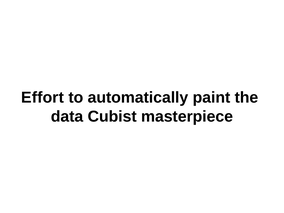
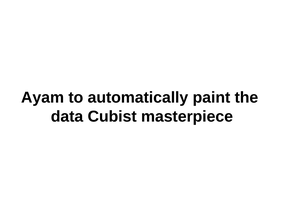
Effort: Effort -> Ayam (43, 98)
